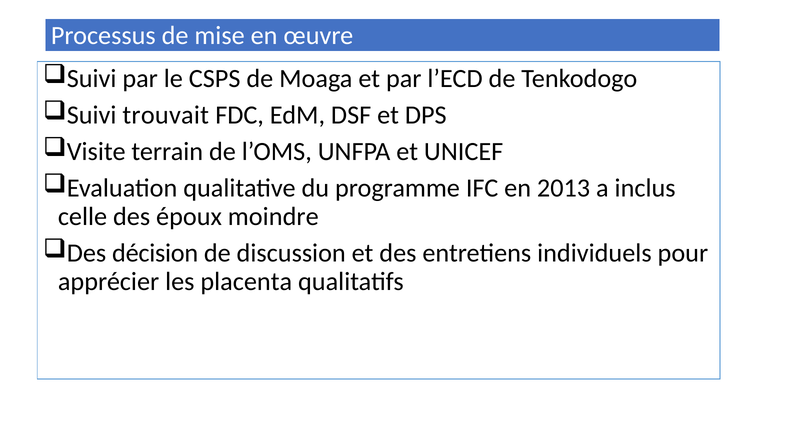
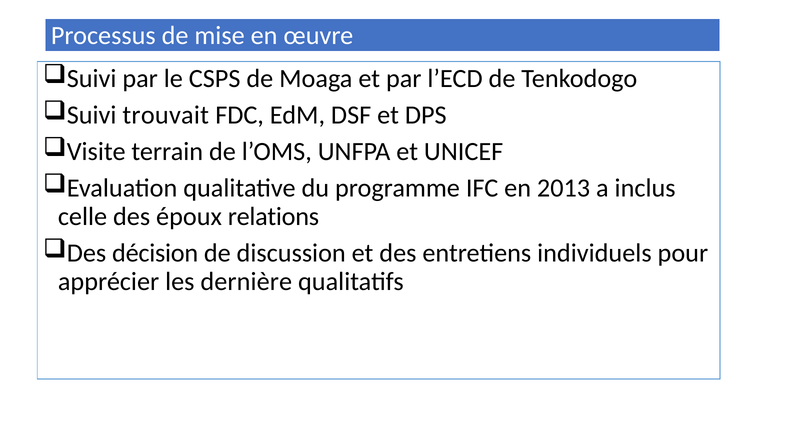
moindre: moindre -> relations (273, 216)
placenta: placenta -> dernière (246, 281)
